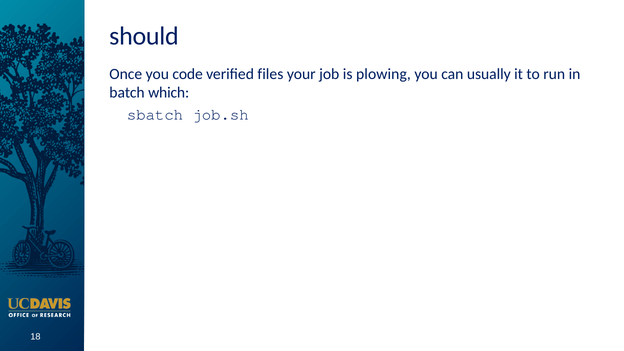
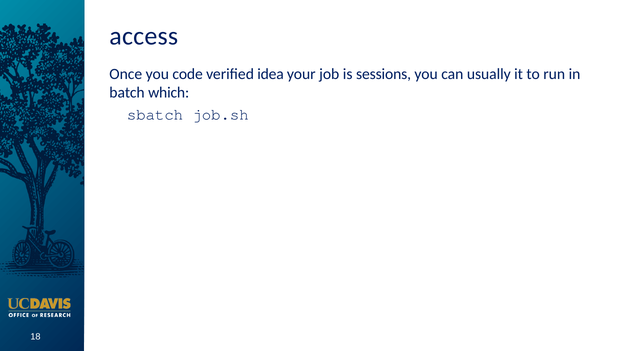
should: should -> access (144, 36)
files: files -> idea (271, 74)
plowing: plowing -> sessions (384, 74)
